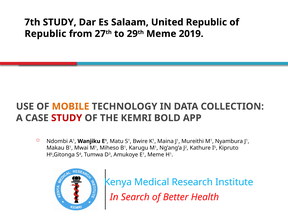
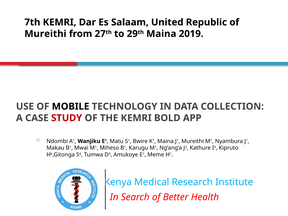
7th STUDY: STUDY -> KEMRI (60, 22)
Republic: Republic -> Mureithi (45, 34)
Meme: Meme -> Maina (161, 34)
MOBILE colour: orange -> black (71, 106)
